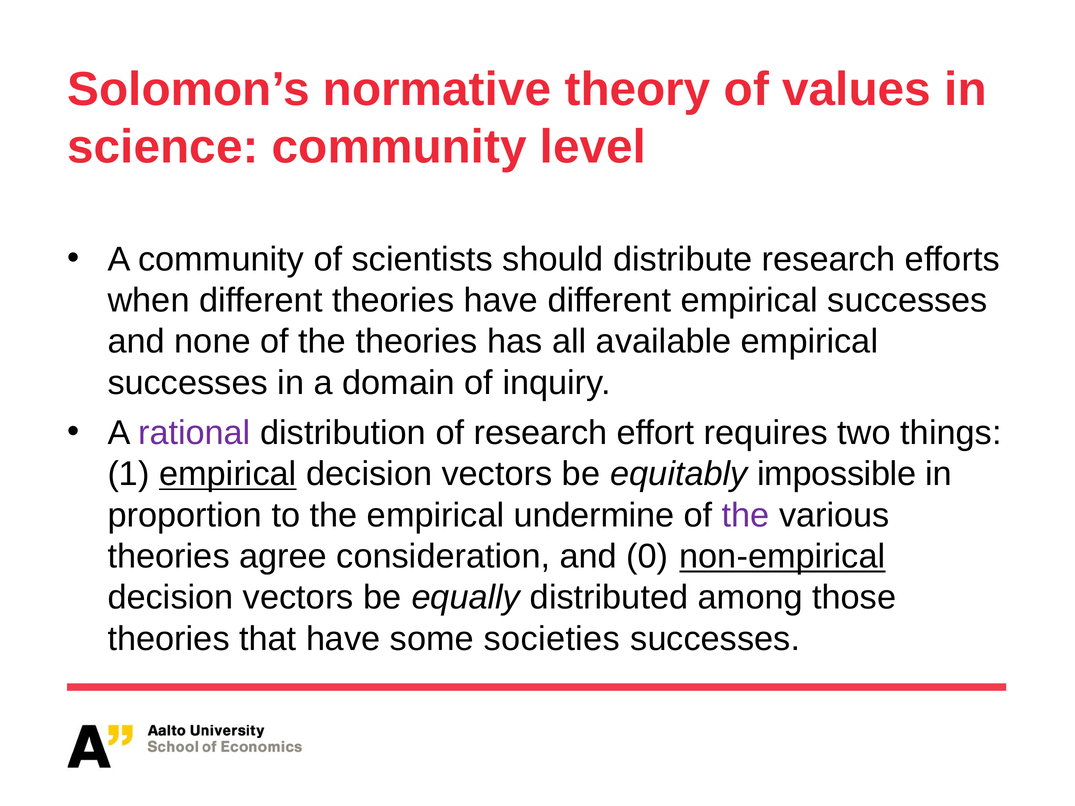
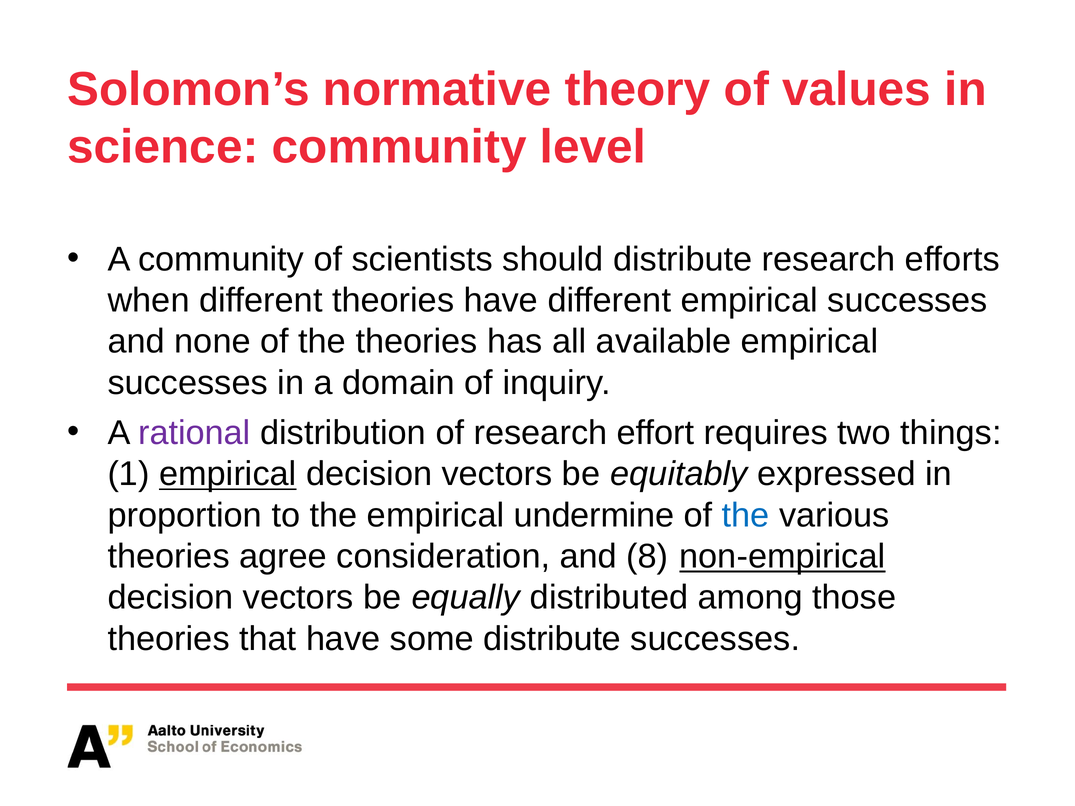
impossible: impossible -> expressed (837, 474)
the colour: purple -> blue (746, 515)
0: 0 -> 8 (647, 557)
some societies: societies -> distribute (552, 639)
